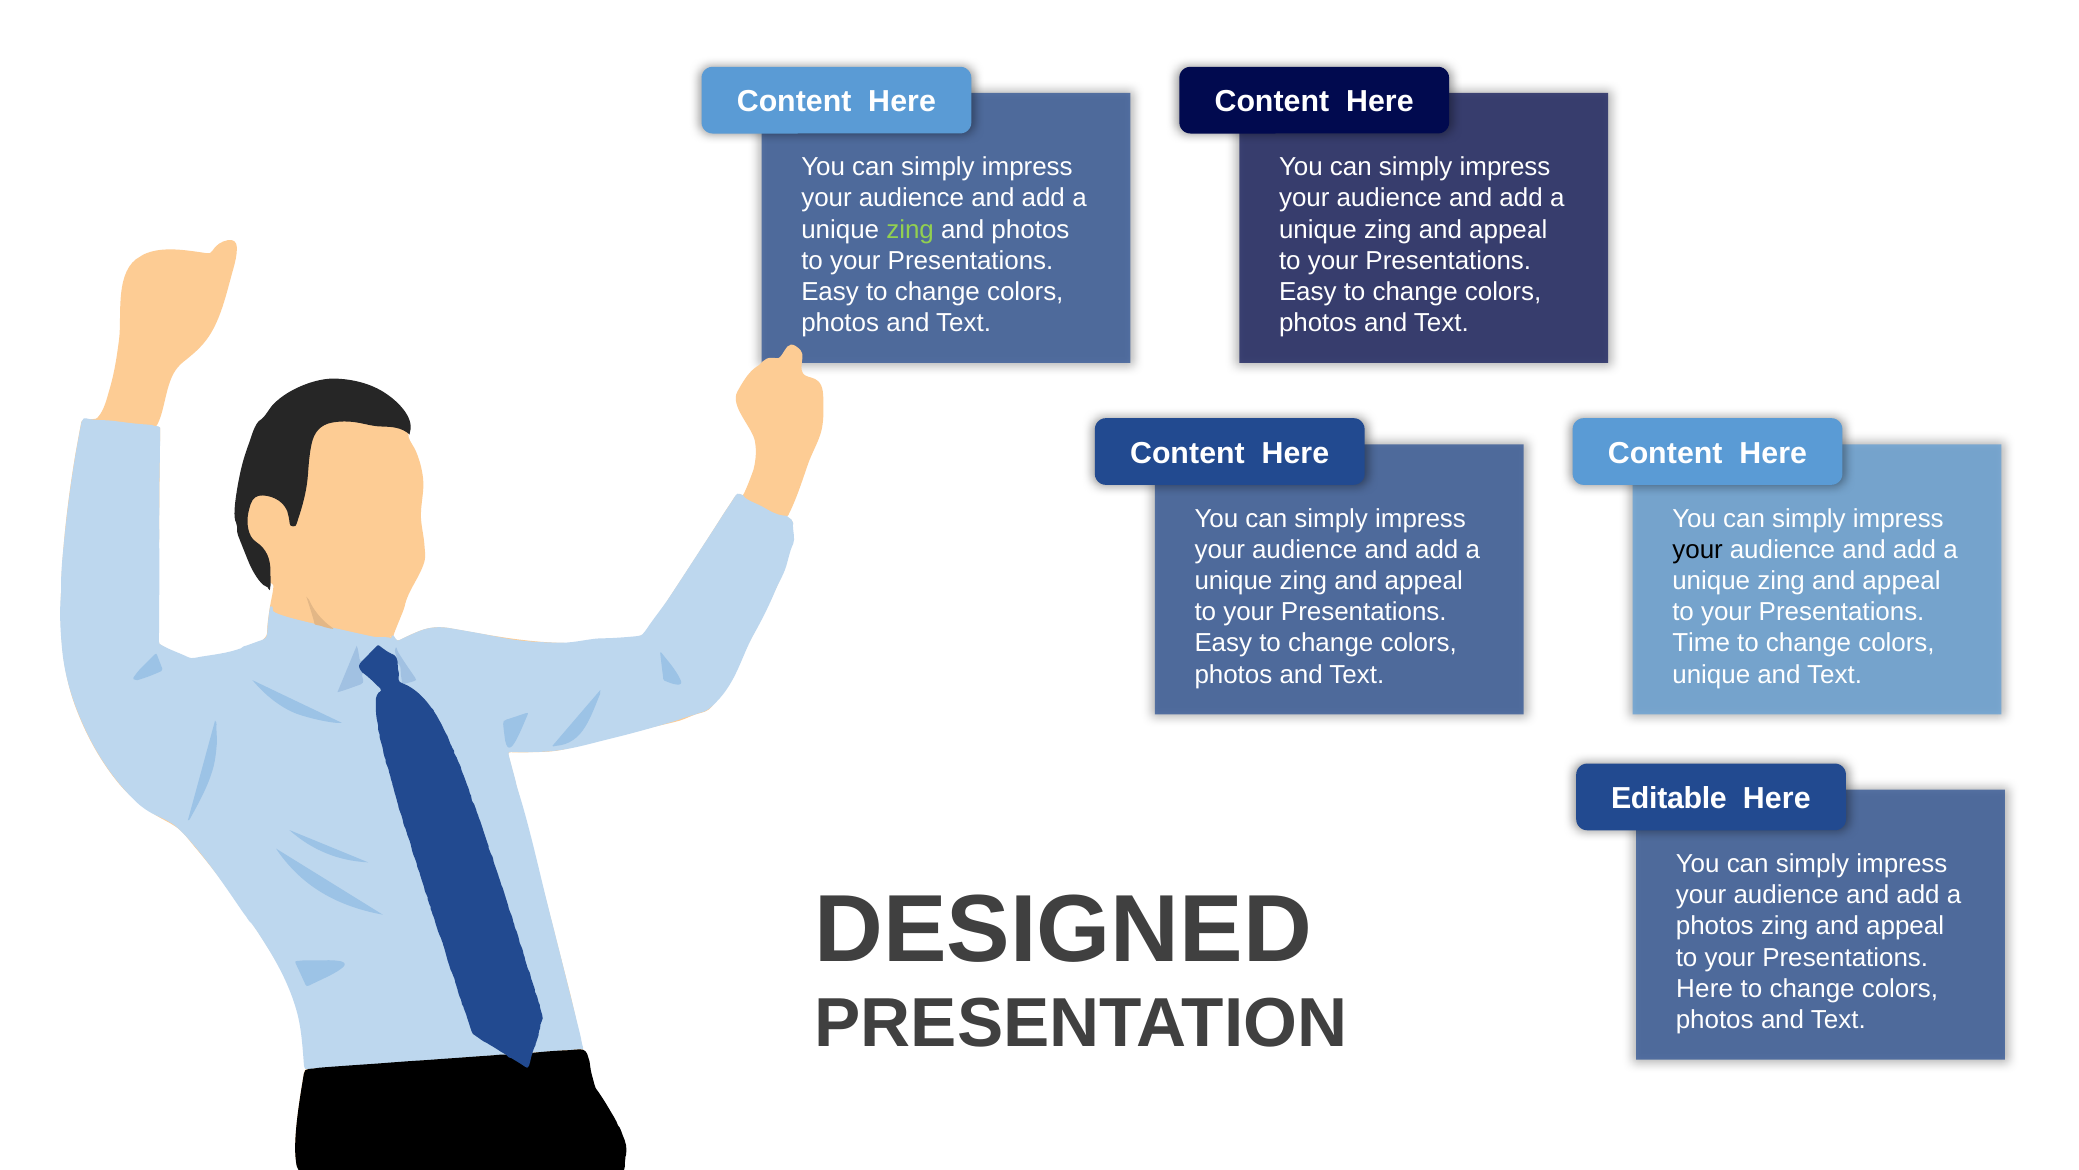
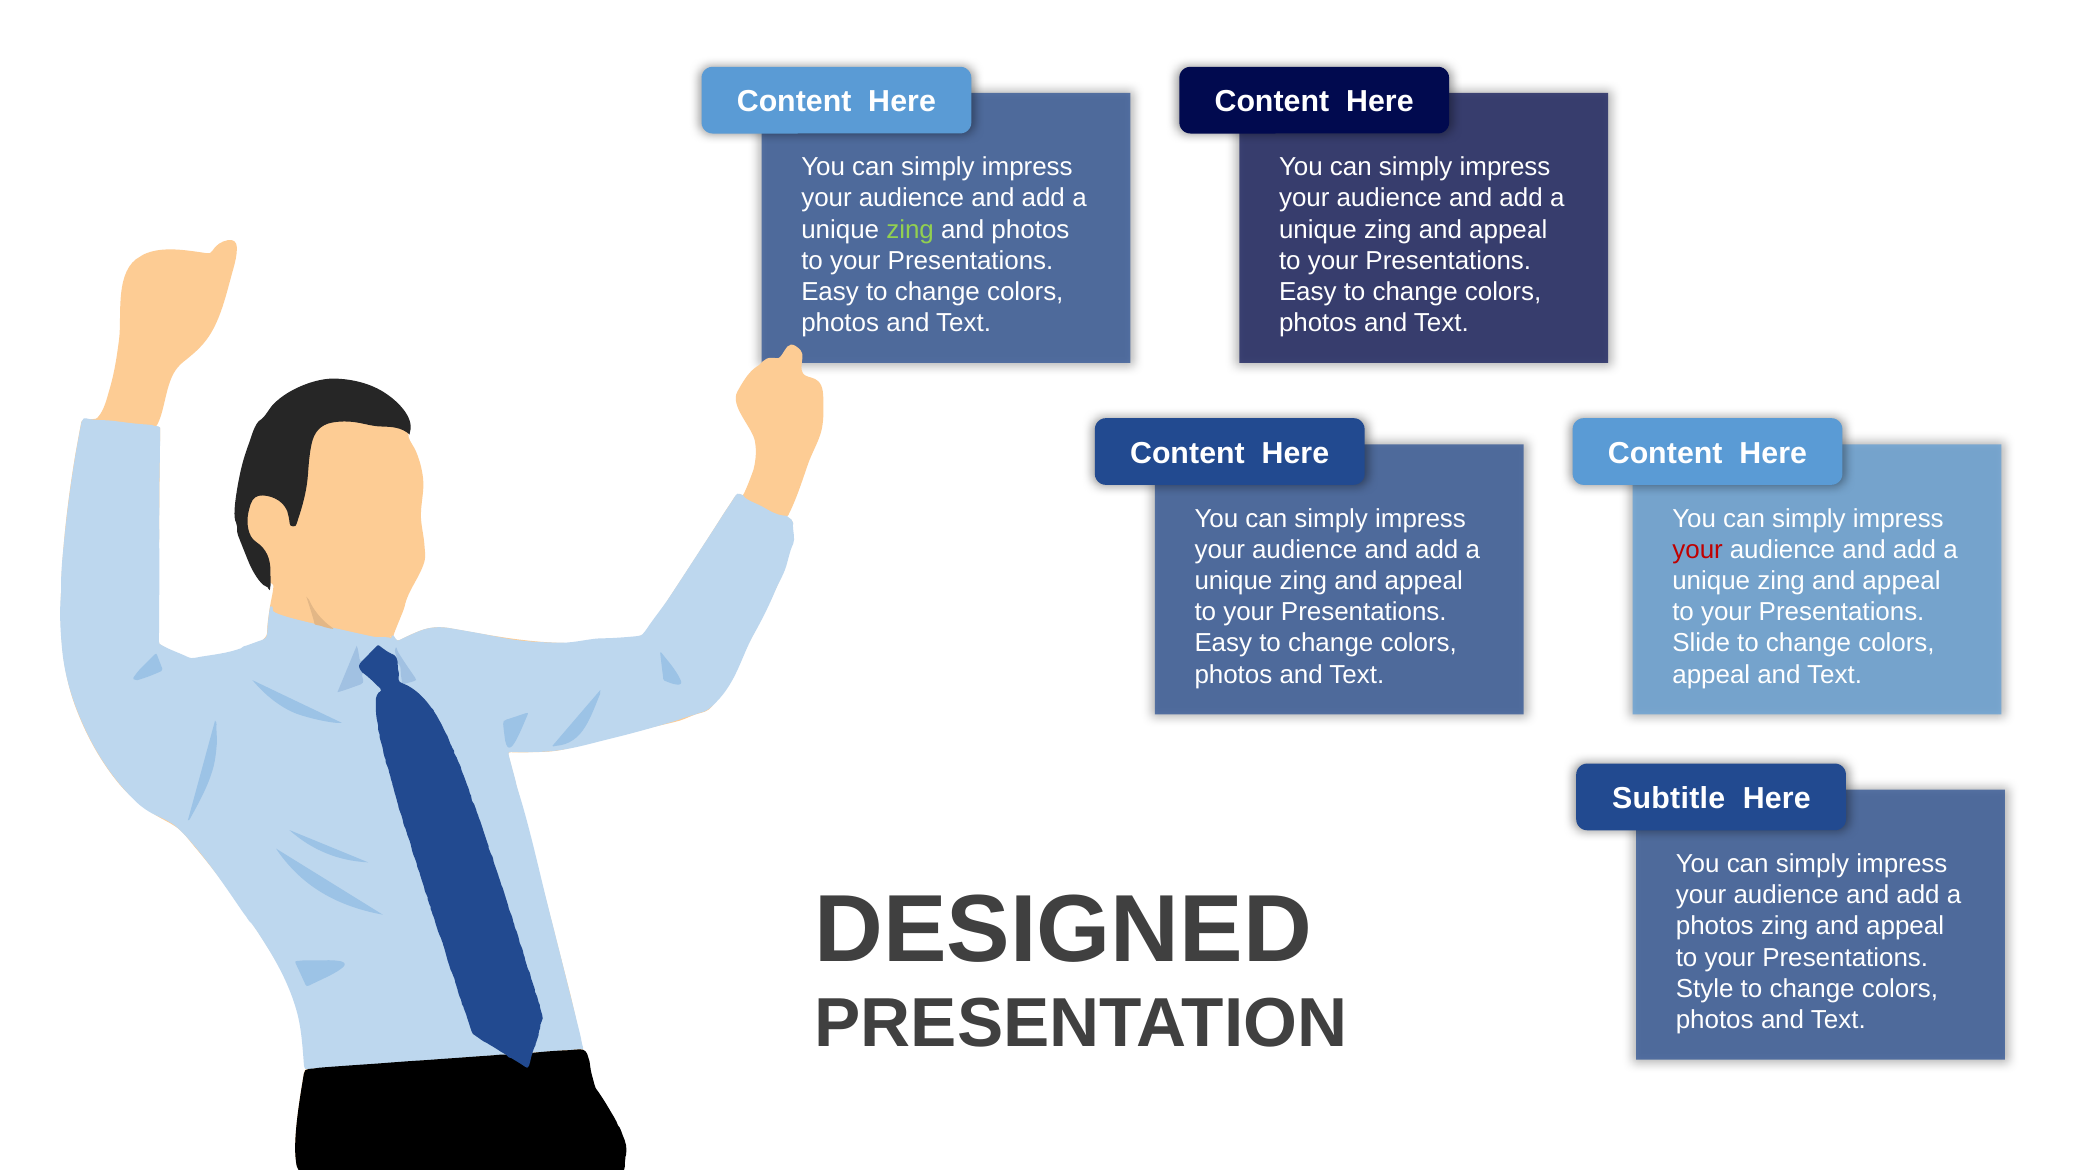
your colour: black -> red (1698, 549)
Time: Time -> Slide (1701, 643)
unique: unique -> appeal (1711, 674)
Editable: Editable -> Subtitle (1669, 798)
Here: Here -> Style (1705, 988)
